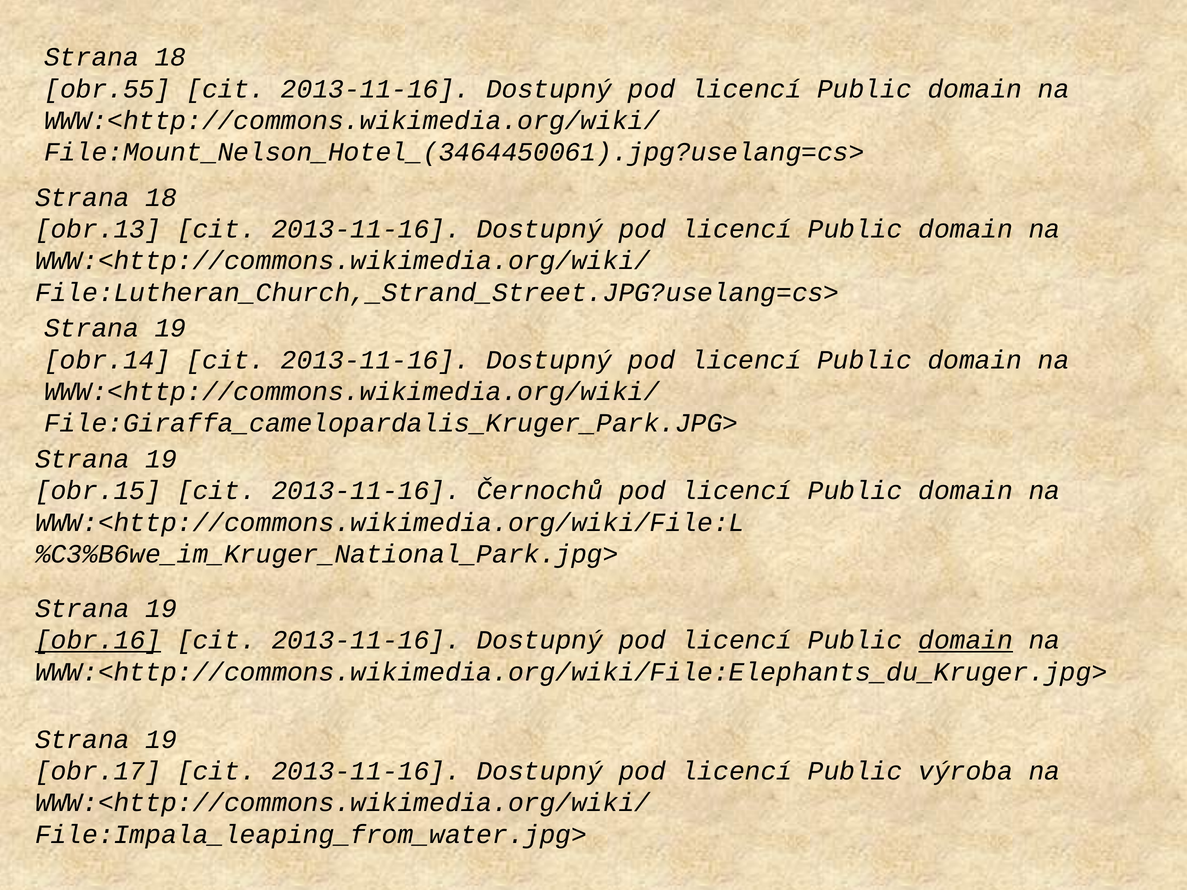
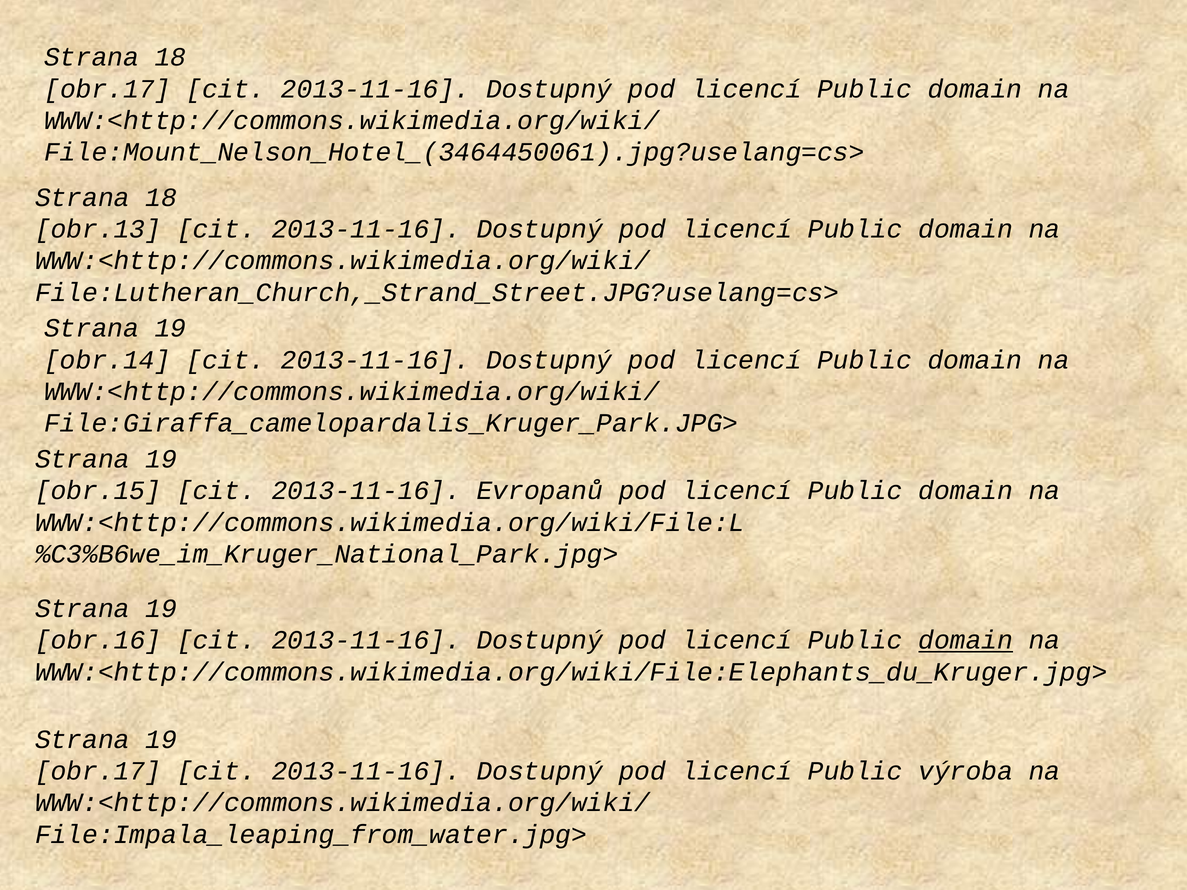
obr.55: obr.55 -> obr.17 (107, 89)
Černochů: Černochů -> Evropanů (540, 491)
obr.16 underline: present -> none (98, 640)
